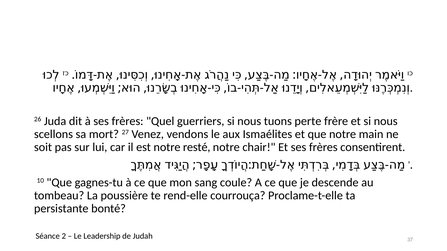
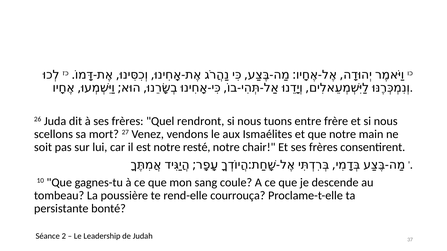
guerriers: guerriers -> rendront (201, 121)
perte: perte -> entre (308, 121)
